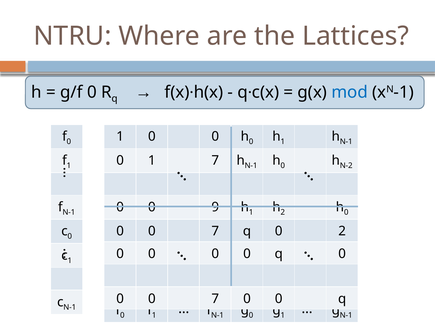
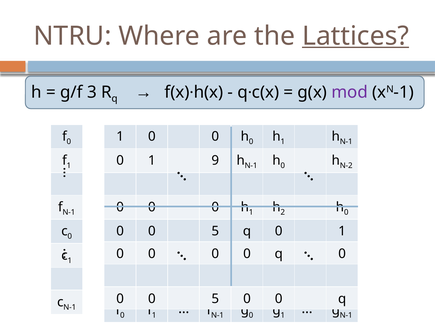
Lattices underline: none -> present (356, 36)
g/f 0: 0 -> 3 (92, 92)
mod colour: blue -> purple (350, 92)
1 7: 7 -> 9 (215, 161)
9: 9 -> 0 (215, 207)
7: 7 -> 5 (215, 231)
q 0 2: 2 -> 1 (342, 231)
7: 7 -> 5 (215, 299)
